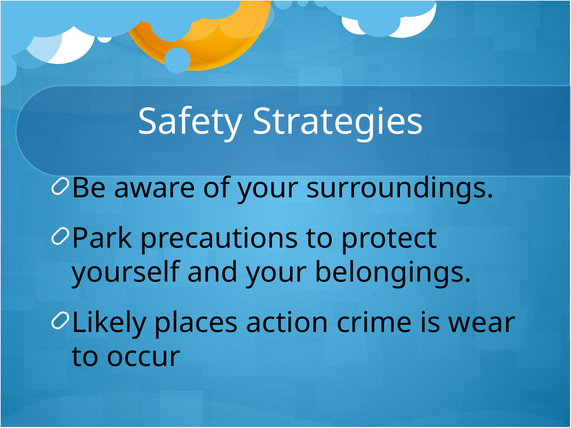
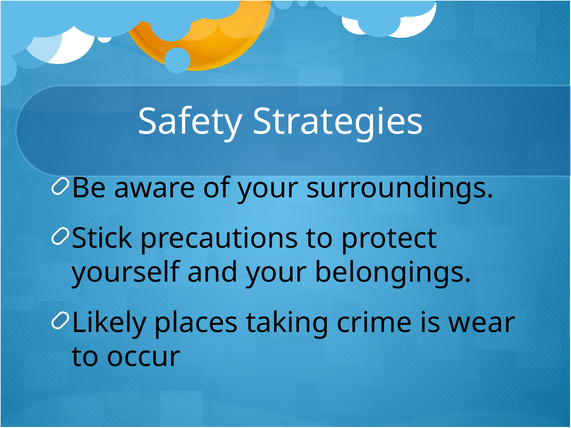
Park: Park -> Stick (102, 238)
action: action -> taking (287, 323)
